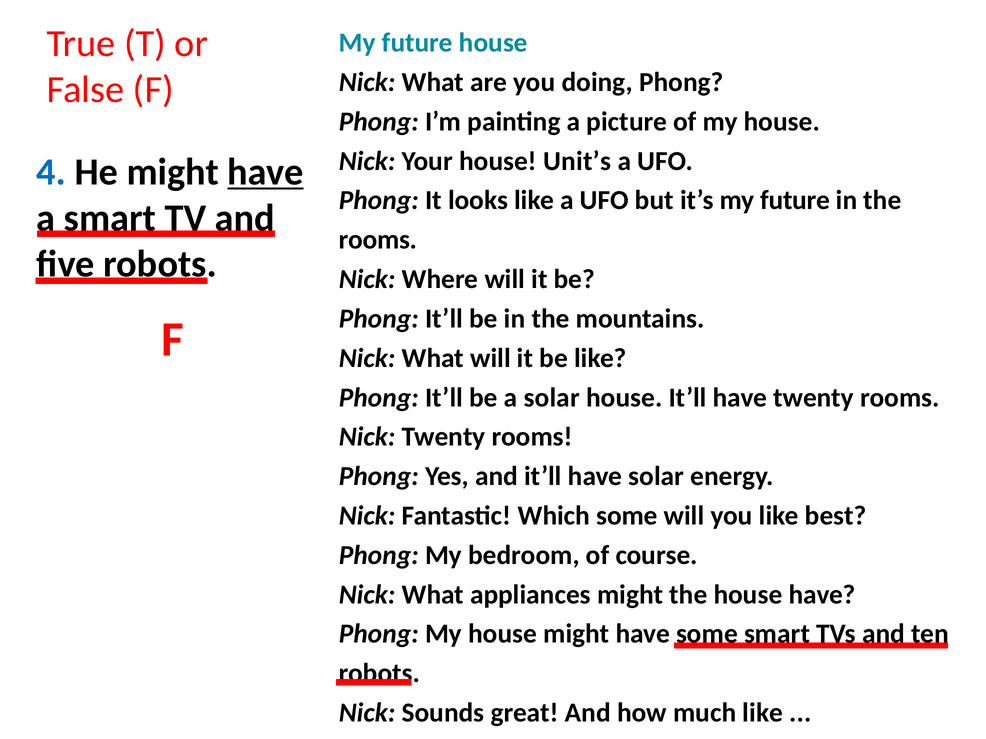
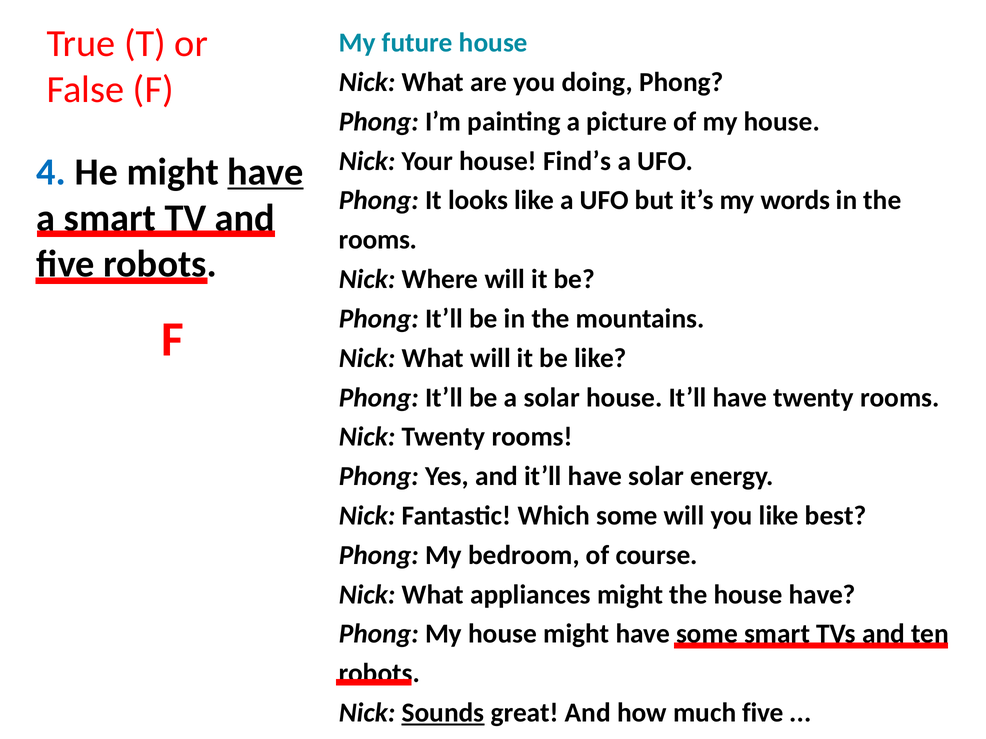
Unit’s: Unit’s -> Find’s (577, 161)
it’s my future: future -> words (795, 201)
Sounds underline: none -> present (443, 713)
much like: like -> five (763, 713)
